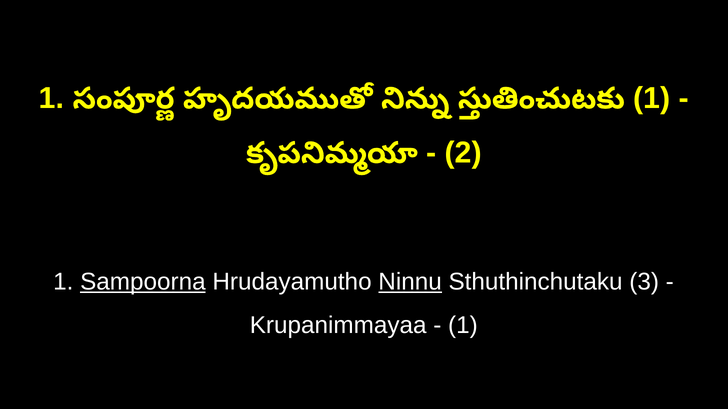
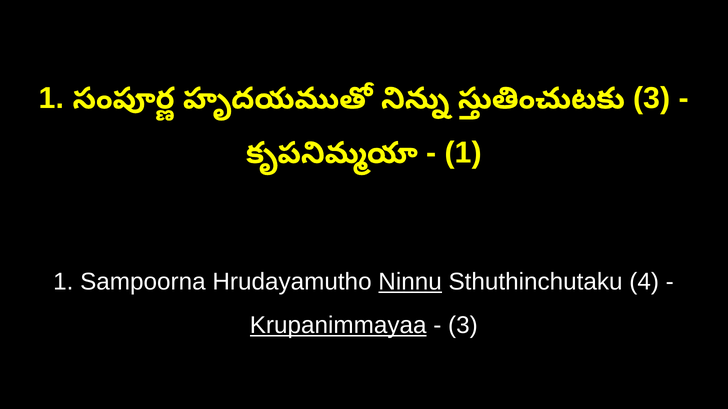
1: 1 -> 3 (652, 99)
2: 2 -> 1 (463, 153)
Sampoorna underline: present -> none (143, 282)
3: 3 -> 4 (644, 282)
Krupanimmayaa underline: none -> present (338, 326)
1: 1 -> 3 (463, 326)
